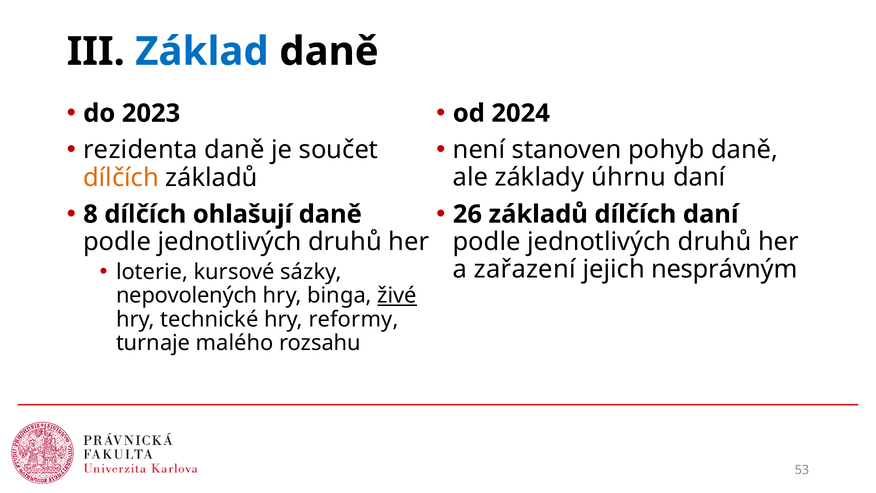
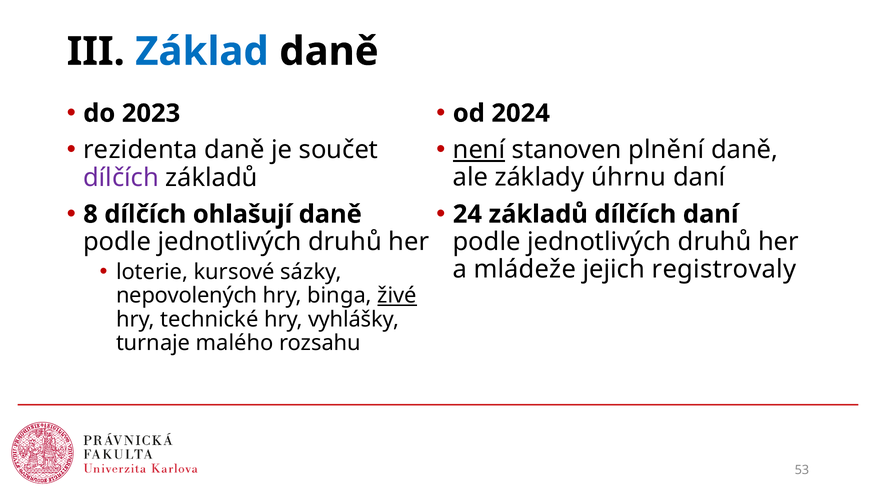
není underline: none -> present (479, 150)
pohyb: pohyb -> plnění (666, 150)
dílčích colour: orange -> purple (121, 177)
26: 26 -> 24 (467, 214)
zařazení: zařazení -> mládeže (525, 269)
nesprávným: nesprávným -> registrovaly (724, 269)
reformy: reformy -> vyhlášky (354, 319)
